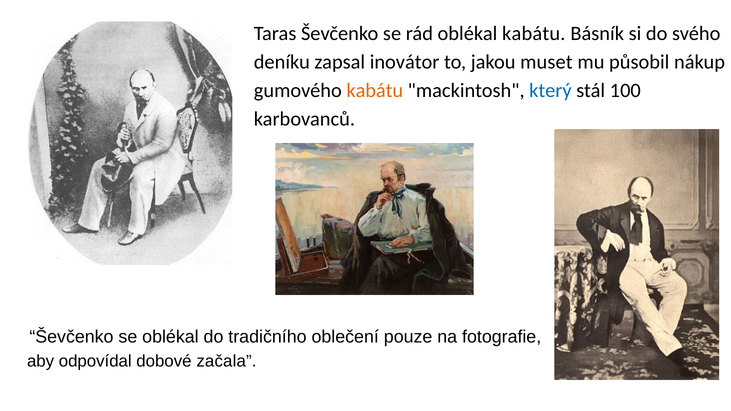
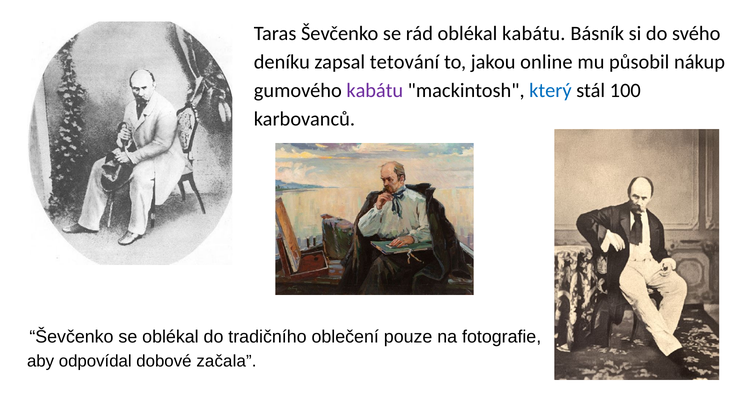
inovátor: inovátor -> tetování (405, 62)
muset: muset -> online (546, 62)
kabátu colour: orange -> purple (375, 91)
